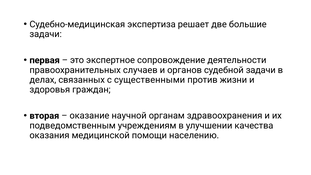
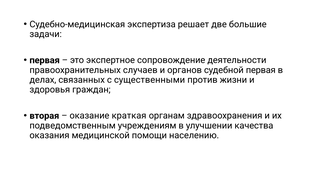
судебной задачи: задачи -> первая (261, 70)
научной: научной -> краткая (129, 116)
